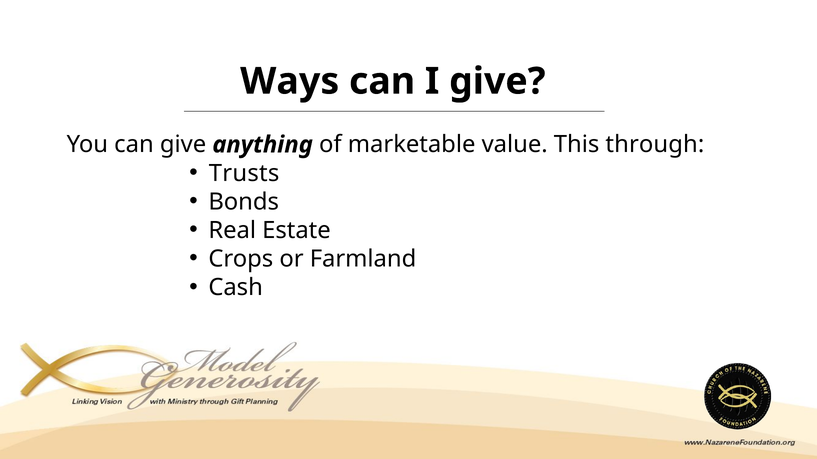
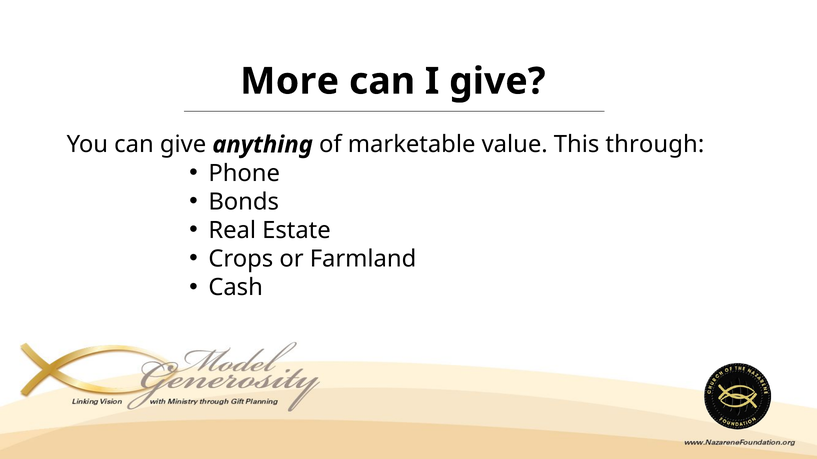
Ways: Ways -> More (290, 81)
Trusts: Trusts -> Phone (244, 173)
